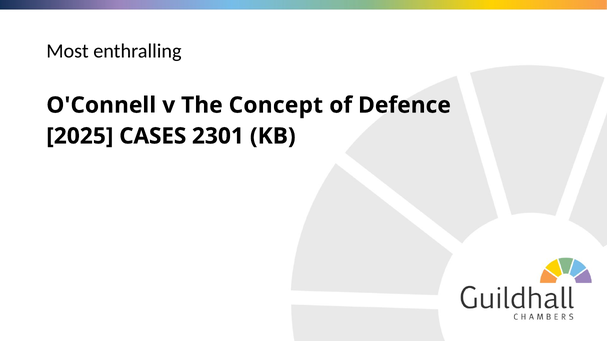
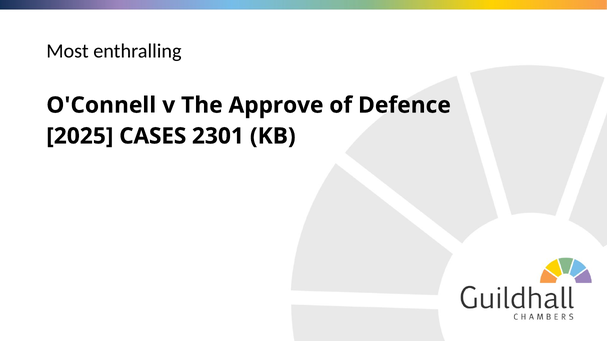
Concept: Concept -> Approve (276, 105)
